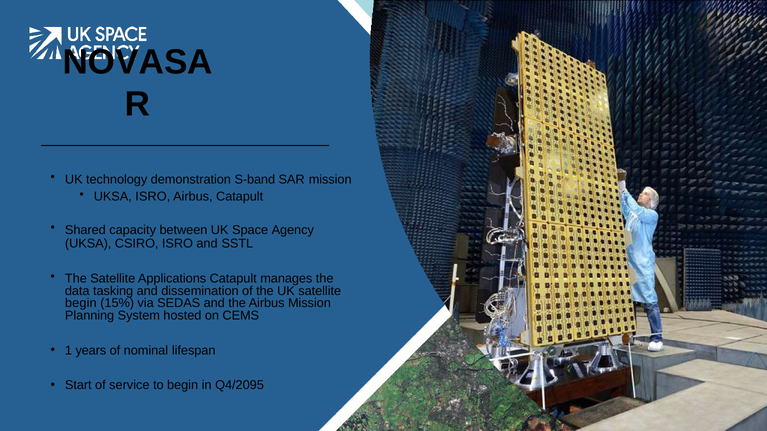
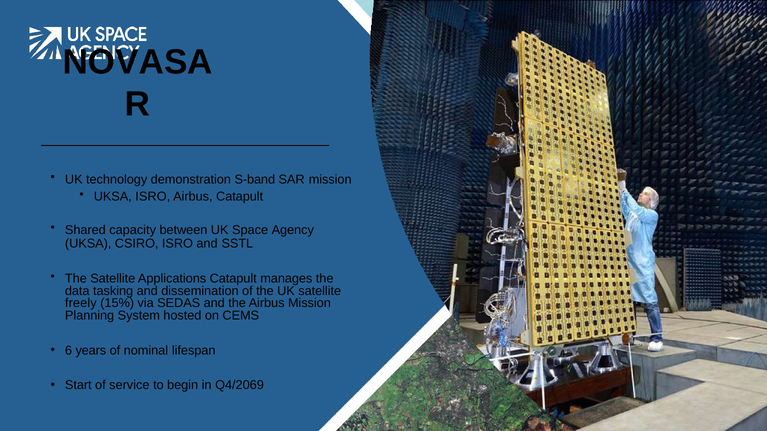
begin: begin -> freely (81, 303)
1: 1 -> 6 (69, 351)
Q4/2095: Q4/2095 -> Q4/2069 (240, 386)
